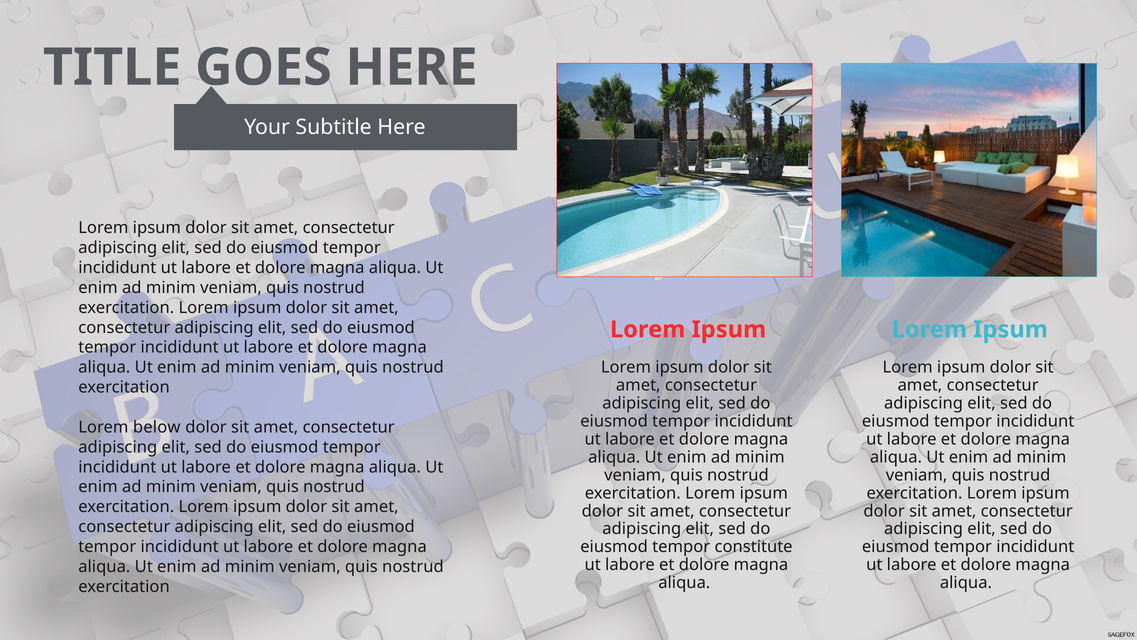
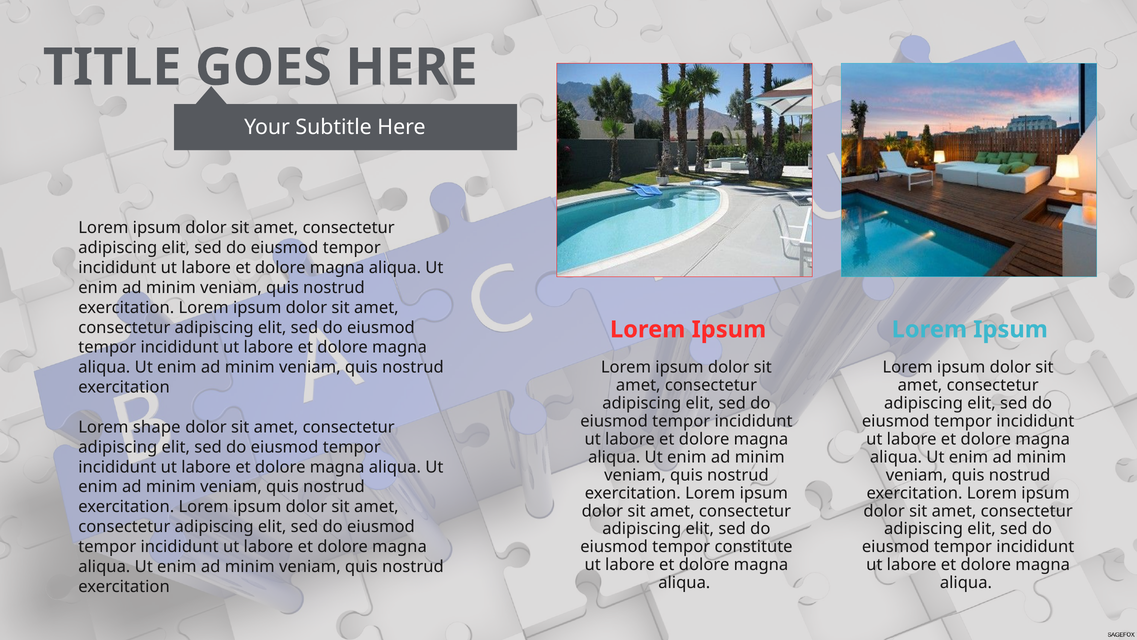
below: below -> shape (157, 427)
